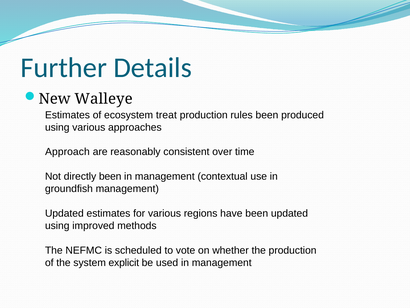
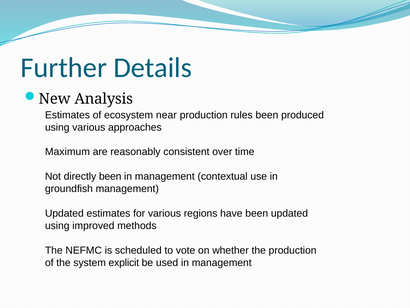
Walleye: Walleye -> Analysis (104, 99)
treat: treat -> near (166, 115)
Approach: Approach -> Maximum (67, 152)
